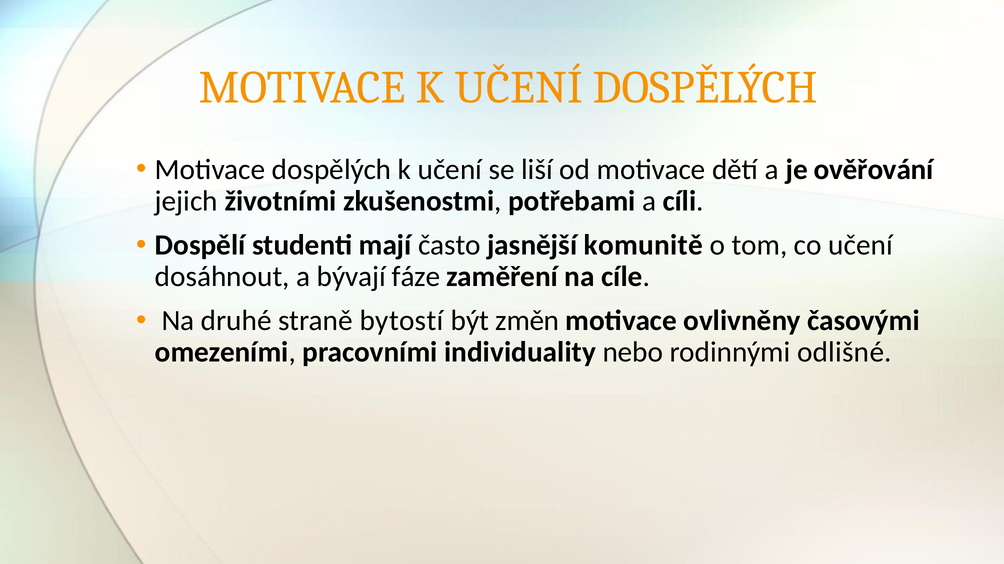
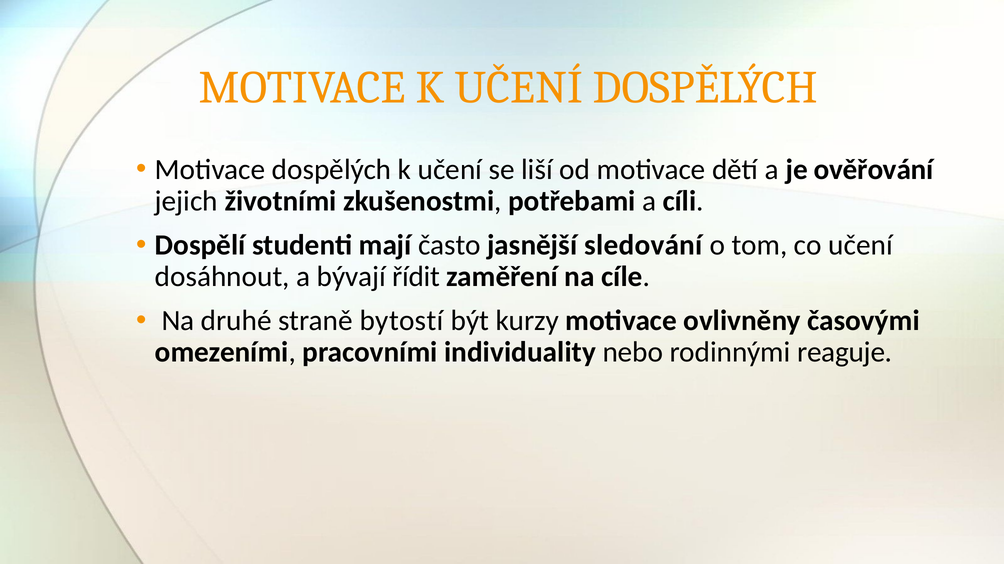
komunitě: komunitě -> sledování (643, 245)
fáze: fáze -> řídit (416, 277)
změn: změn -> kurzy (527, 321)
odlišné: odlišné -> reaguje (845, 353)
